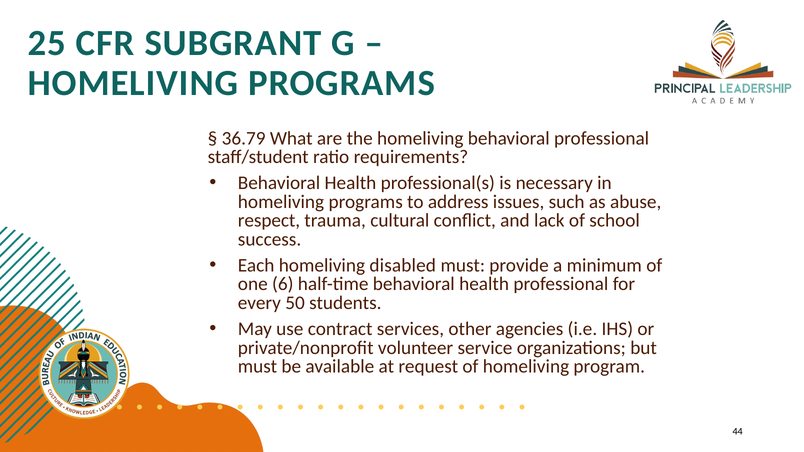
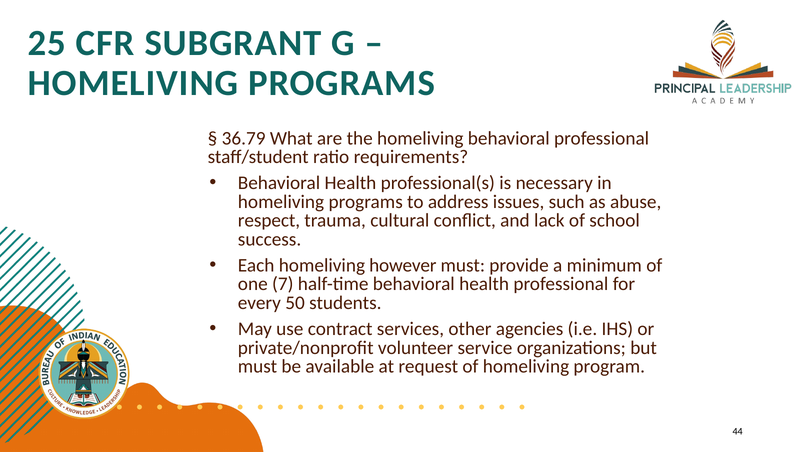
disabled: disabled -> however (403, 266)
6: 6 -> 7 (283, 284)
